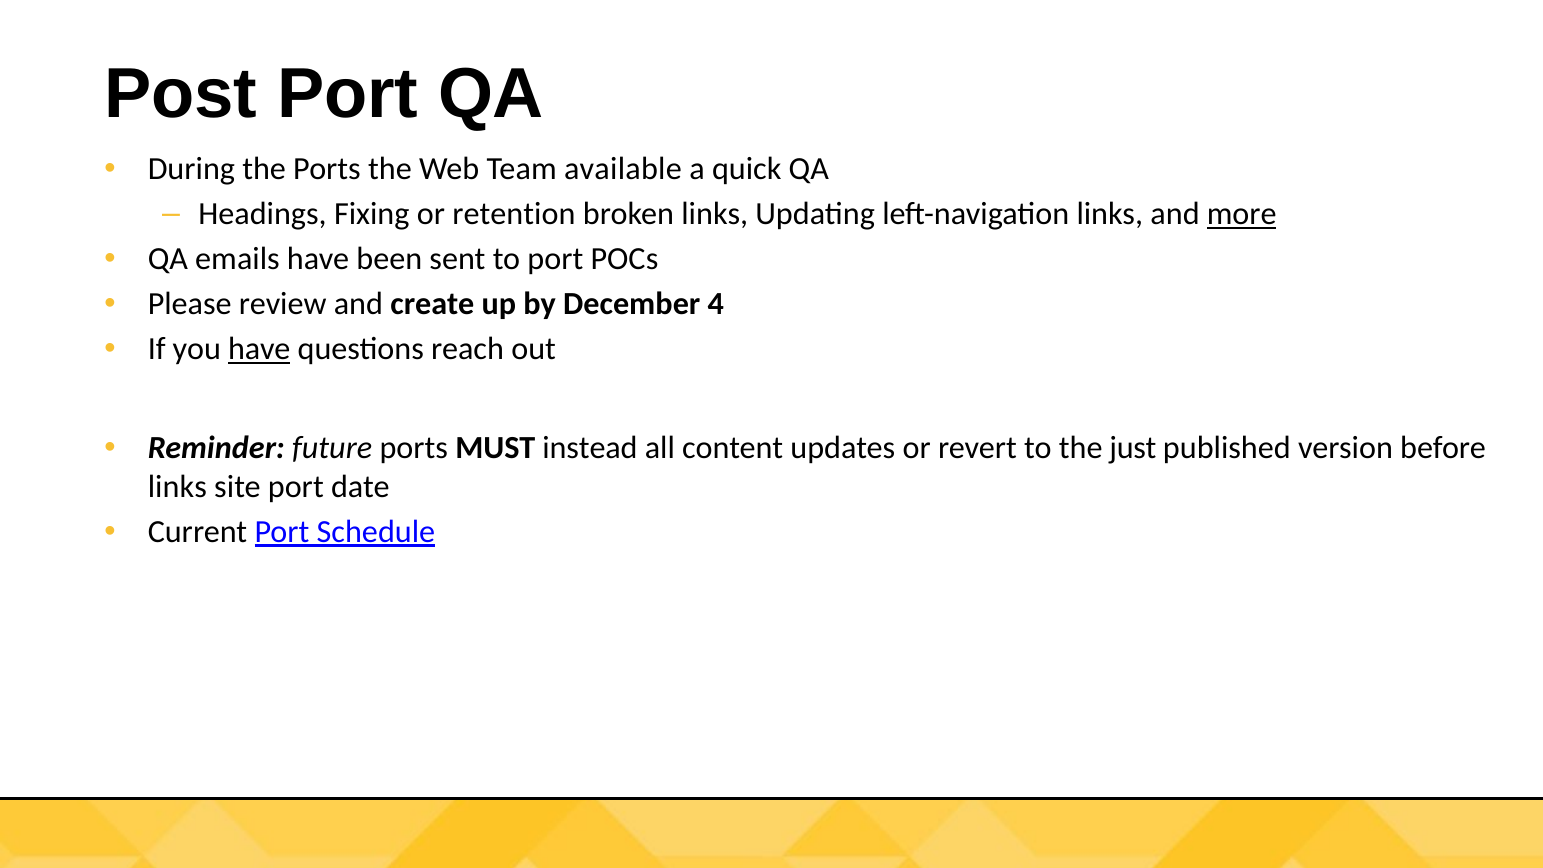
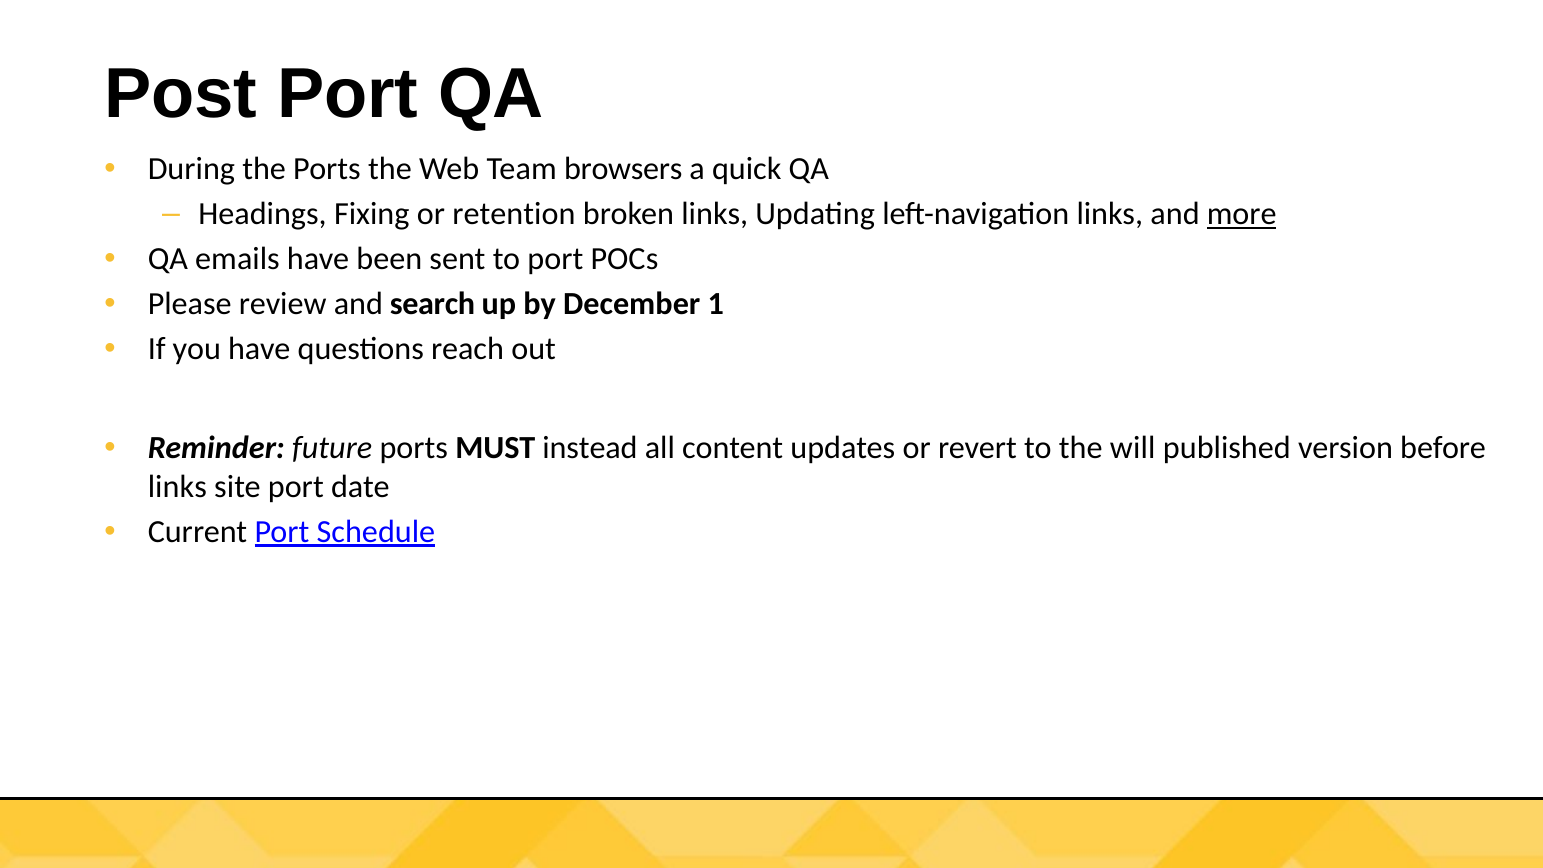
available: available -> browsers (623, 169)
create: create -> search (433, 304)
4: 4 -> 1 (716, 304)
have underline: present -> none (259, 349)
just: just -> will (1133, 448)
